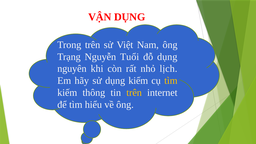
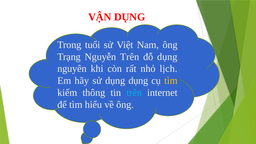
Trong trên: trên -> tuổi (93, 45)
Nguyễn Tuổi: Tuổi -> Trên (130, 57)
dụng kiếm: kiếm -> dụng (138, 81)
trên colour: yellow -> light blue (134, 93)
